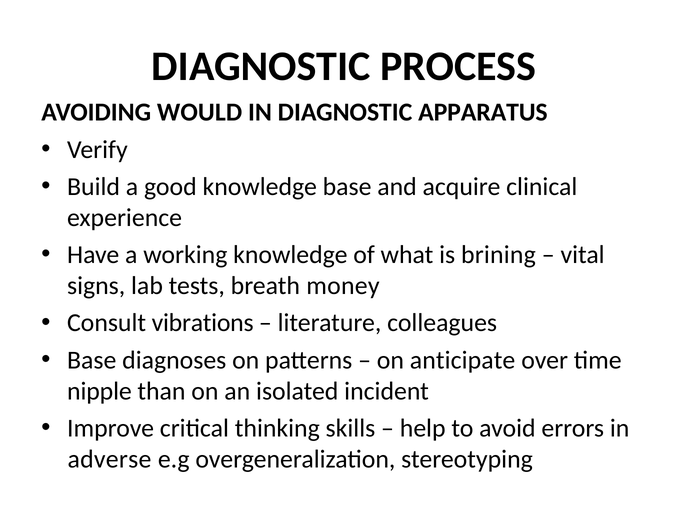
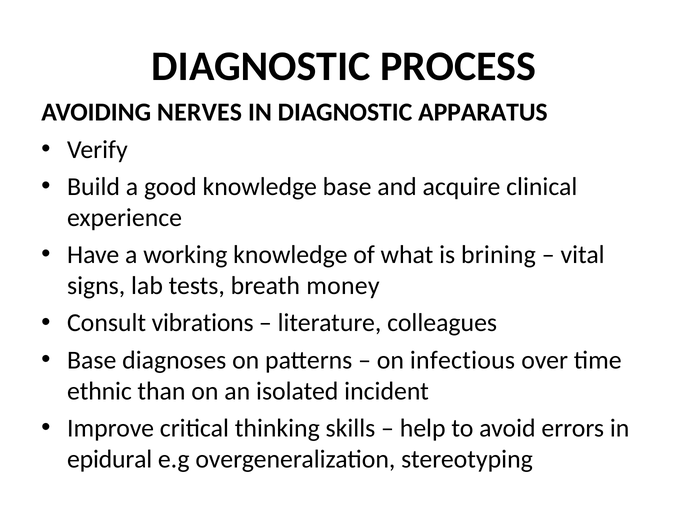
WOULD: WOULD -> NERVES (200, 112)
anticipate: anticipate -> infectious (463, 360)
nipple: nipple -> ethnic (99, 391)
adverse: adverse -> epidural (110, 459)
